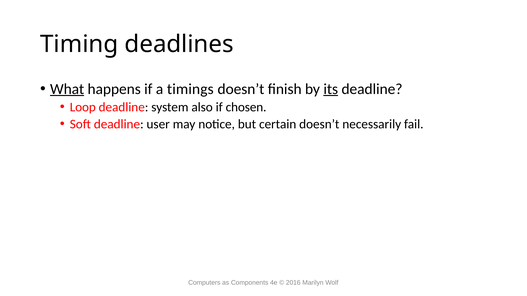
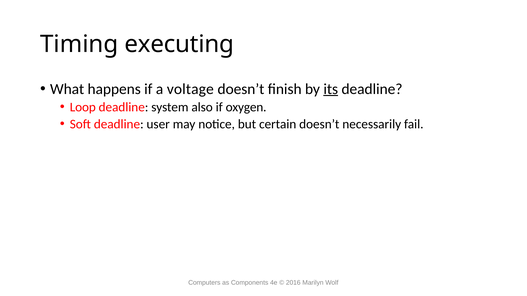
deadlines: deadlines -> executing (179, 44)
What underline: present -> none (67, 89)
timings: timings -> voltage (190, 89)
chosen: chosen -> oxygen (246, 107)
